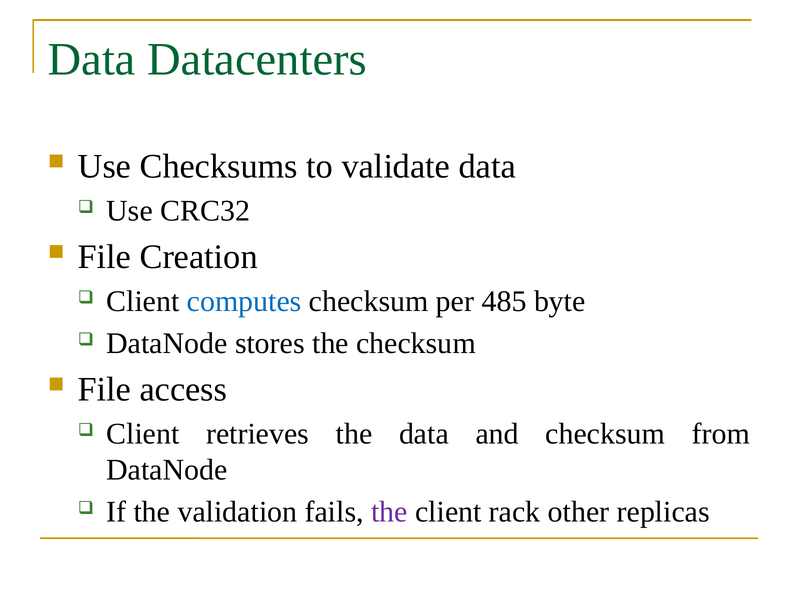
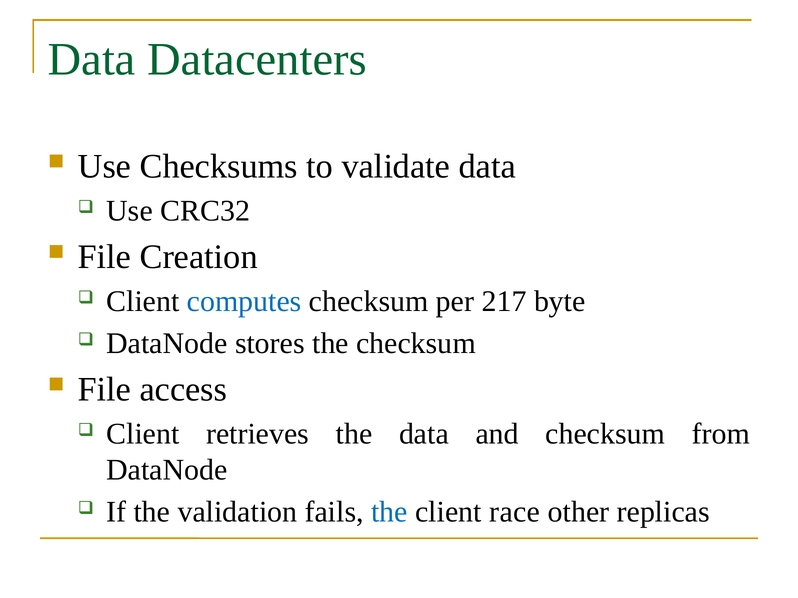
485: 485 -> 217 (504, 302)
the colour: purple -> blue (389, 512)
rack: rack -> race (515, 512)
